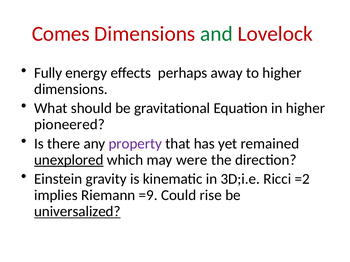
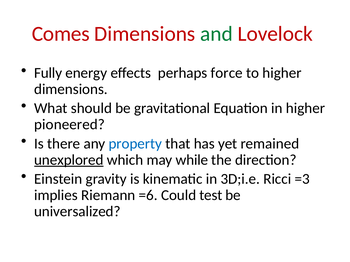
away: away -> force (227, 73)
property colour: purple -> blue (135, 144)
were: were -> while (192, 160)
=2: =2 -> =3 (302, 179)
=9: =9 -> =6 (148, 196)
rise: rise -> test (211, 196)
universalized underline: present -> none (77, 212)
